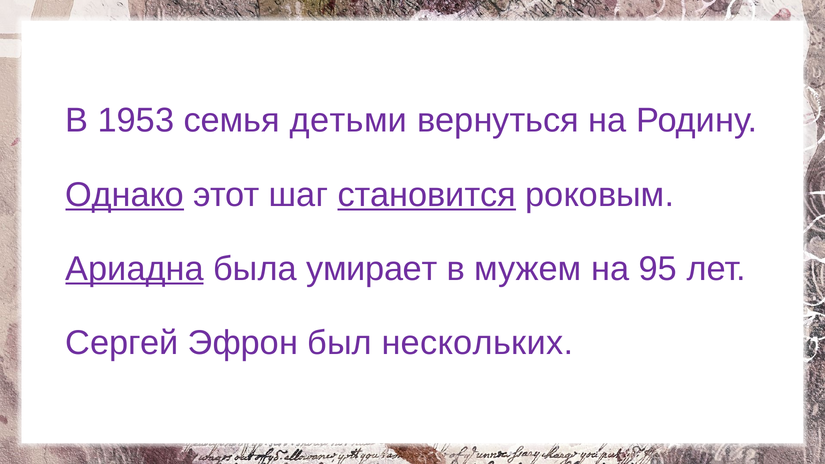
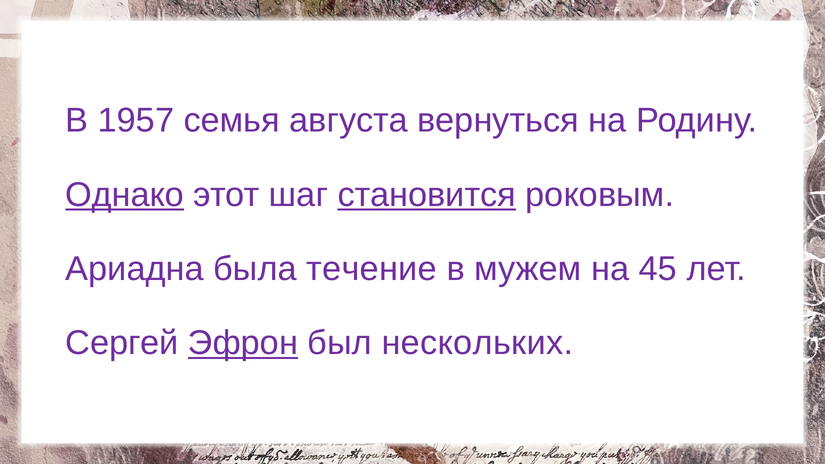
1953: 1953 -> 1957 (136, 120)
детьми: детьми -> августа (349, 120)
Ариадна underline: present -> none (135, 269)
умирает: умирает -> течение (372, 269)
95: 95 -> 45 (658, 269)
Эфрон underline: none -> present (243, 343)
